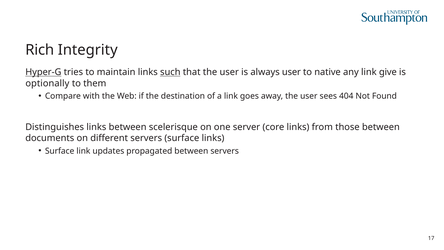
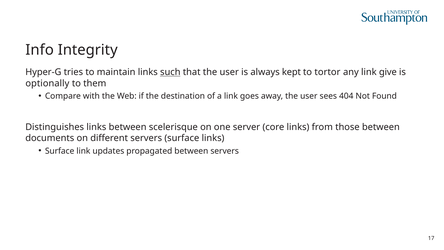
Rich: Rich -> Info (40, 50)
Hyper-G underline: present -> none (43, 72)
always user: user -> kept (291, 72)
native: native -> tortor (327, 72)
